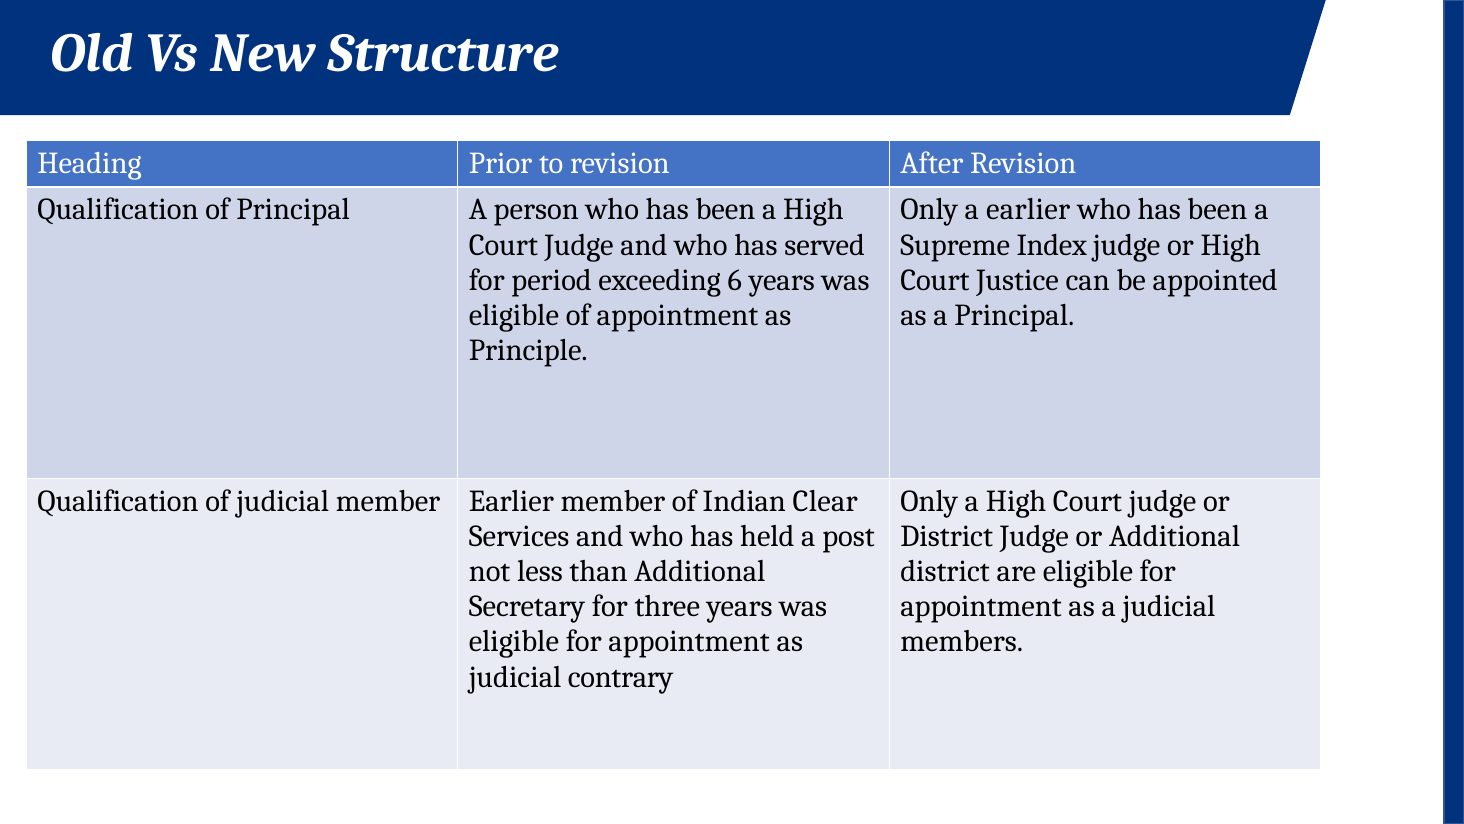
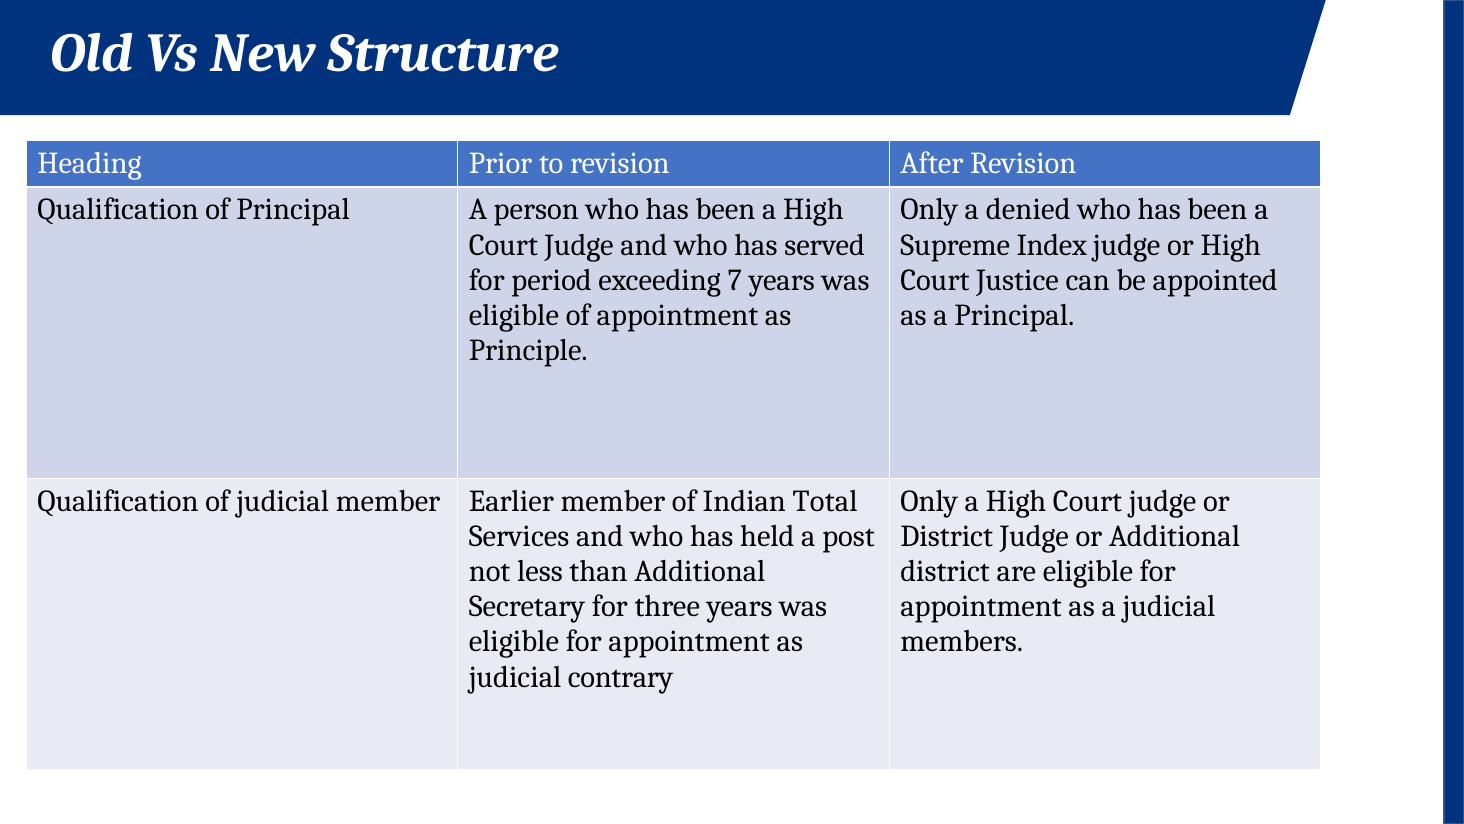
a earlier: earlier -> denied (1028, 210)
6: 6 -> 7 (735, 280)
Clear: Clear -> Total (825, 501)
